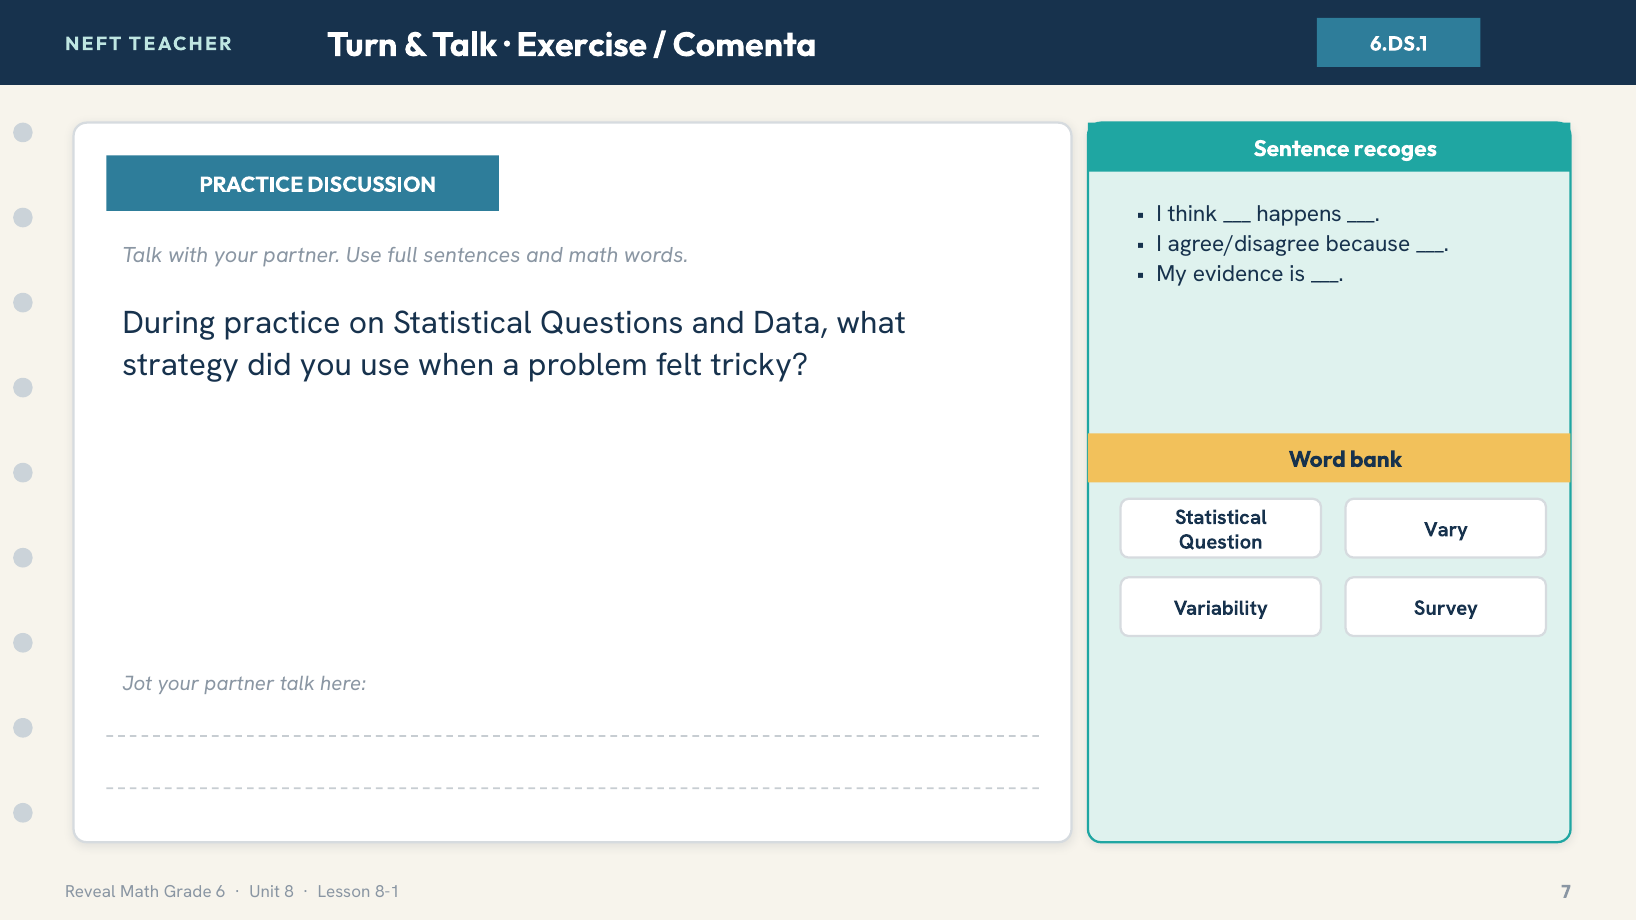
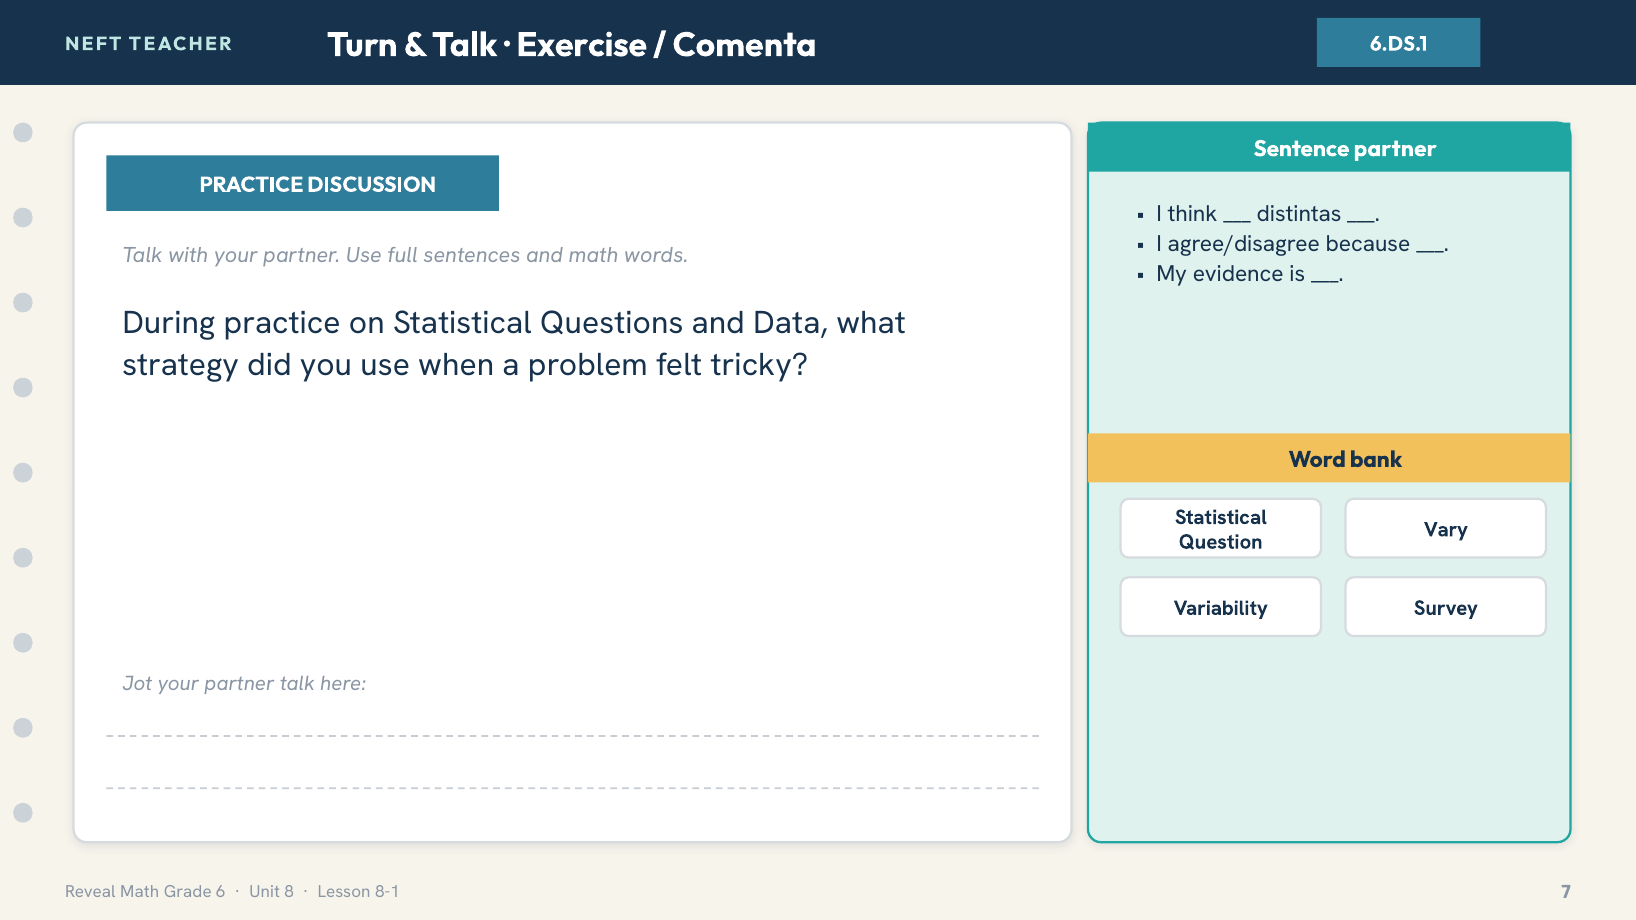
recoges: recoges -> partner (1395, 149)
happens: happens -> distintas (1299, 214)
